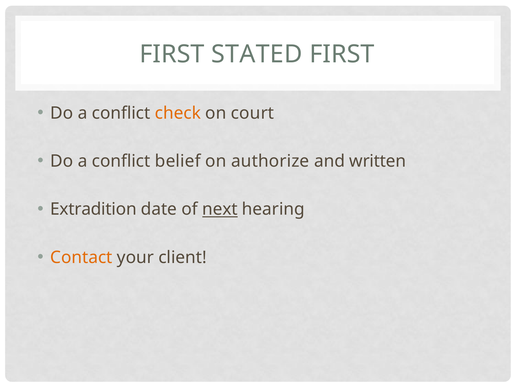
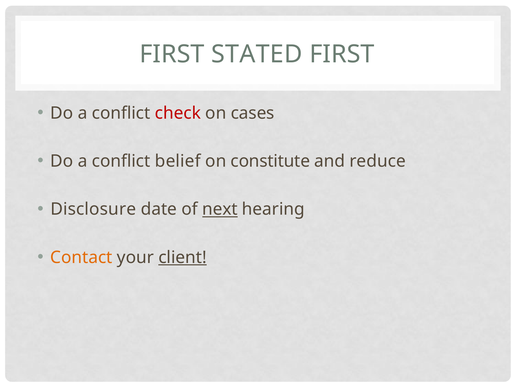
check colour: orange -> red (178, 113)
court: court -> cases (253, 113)
authorize: authorize -> constitute (270, 161)
written: written -> reduce (378, 161)
Extradition: Extradition -> Disclosure (93, 209)
client underline: none -> present (182, 257)
